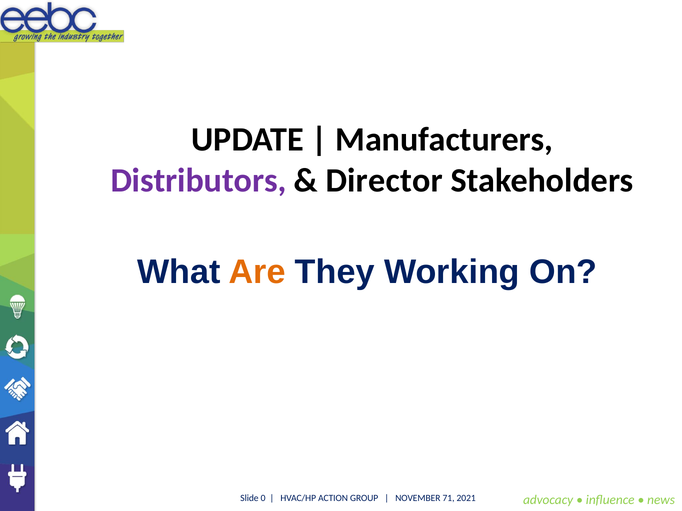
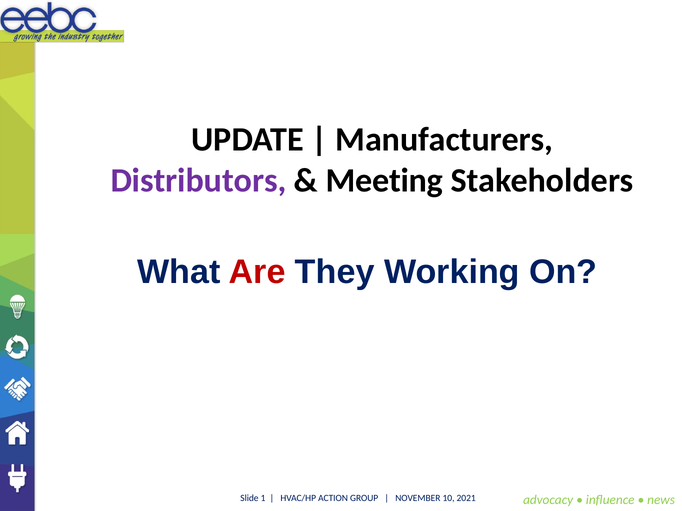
Director: Director -> Meeting (384, 181)
Are colour: orange -> red (257, 272)
0: 0 -> 1 (263, 498)
71: 71 -> 10 (449, 498)
